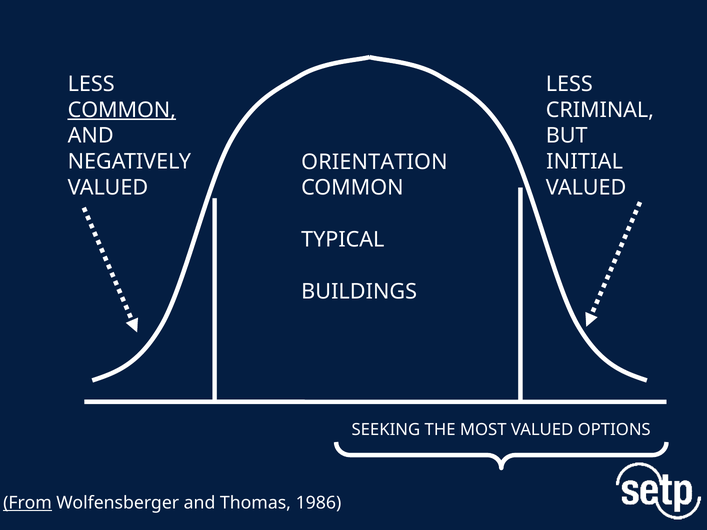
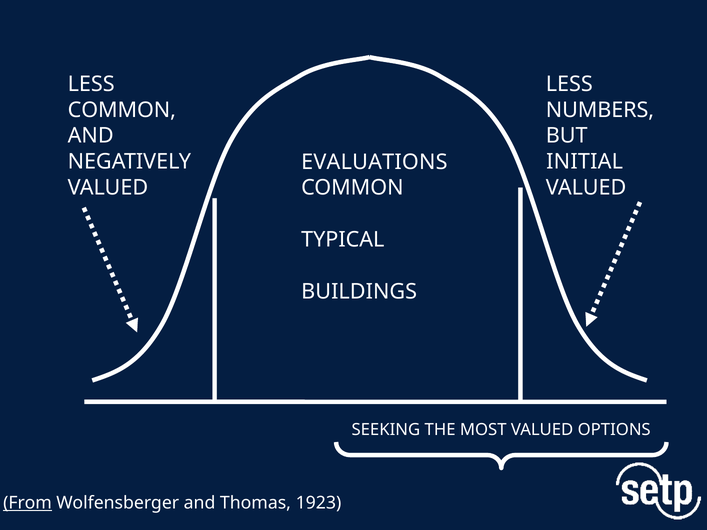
COMMON underline: present -> none (122, 110)
CRIMINAL: CRIMINAL -> NUMBERS (600, 110)
ORIENTATION: ORIENTATION -> EVALUATIONS (374, 162)
1986: 1986 -> 1923 (318, 503)
